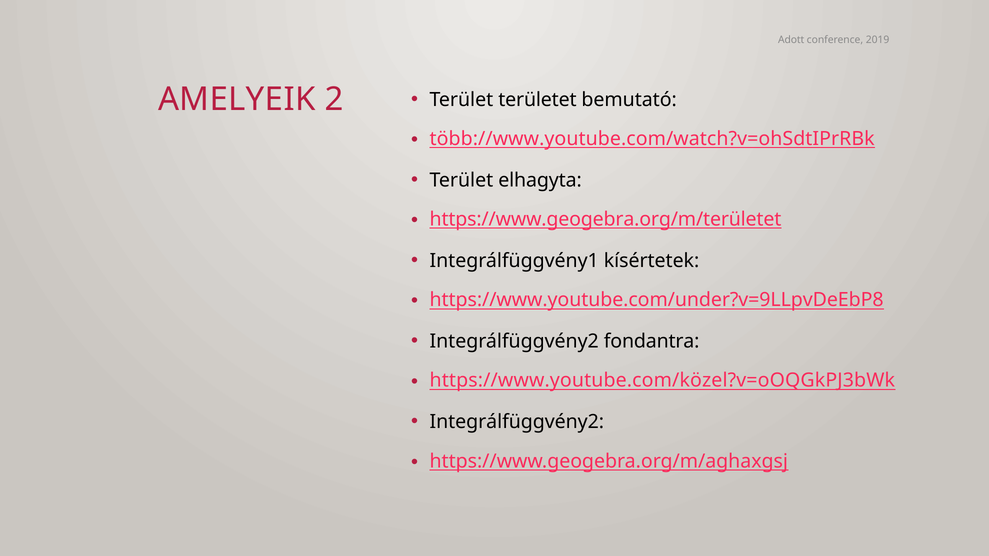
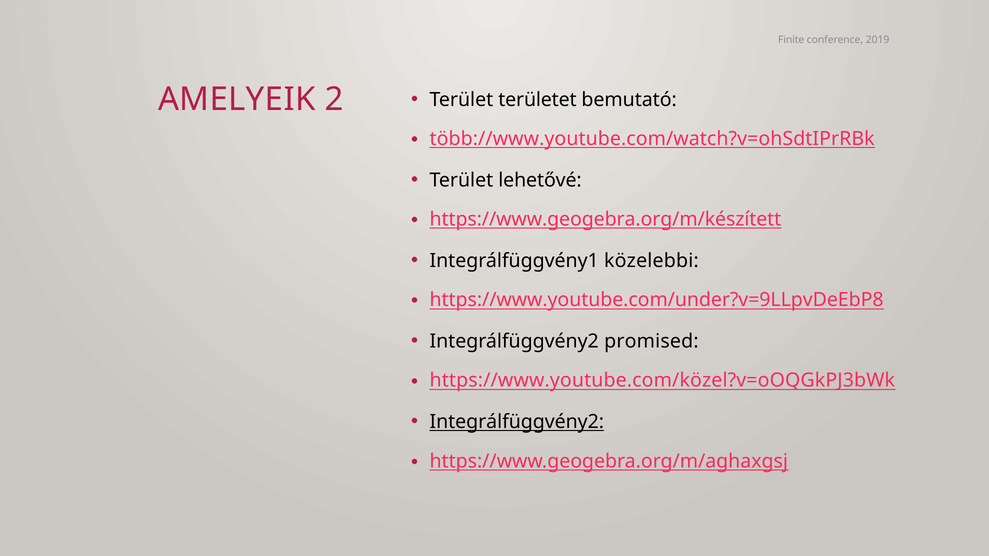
Adott: Adott -> Finite (791, 40)
elhagyta: elhagyta -> lehetővé (540, 180)
https://www.geogebra.org/m/területet: https://www.geogebra.org/m/területet -> https://www.geogebra.org/m/készített (605, 219)
kísértetek: kísértetek -> közelebbi (651, 261)
fondantra: fondantra -> promised (651, 342)
Integrálfüggvény2 underline: none -> present (517, 422)
